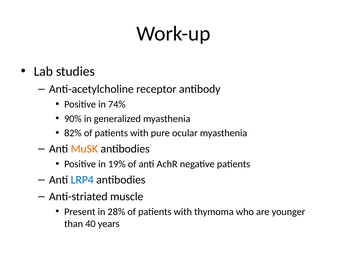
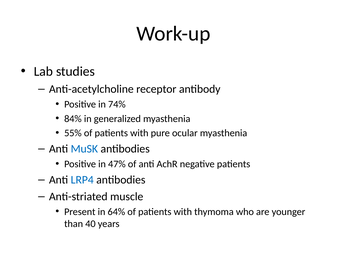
90%: 90% -> 84% (73, 119)
82%: 82% -> 55% (73, 133)
MuSK colour: orange -> blue (84, 149)
19%: 19% -> 47% (117, 164)
28%: 28% -> 64% (116, 212)
